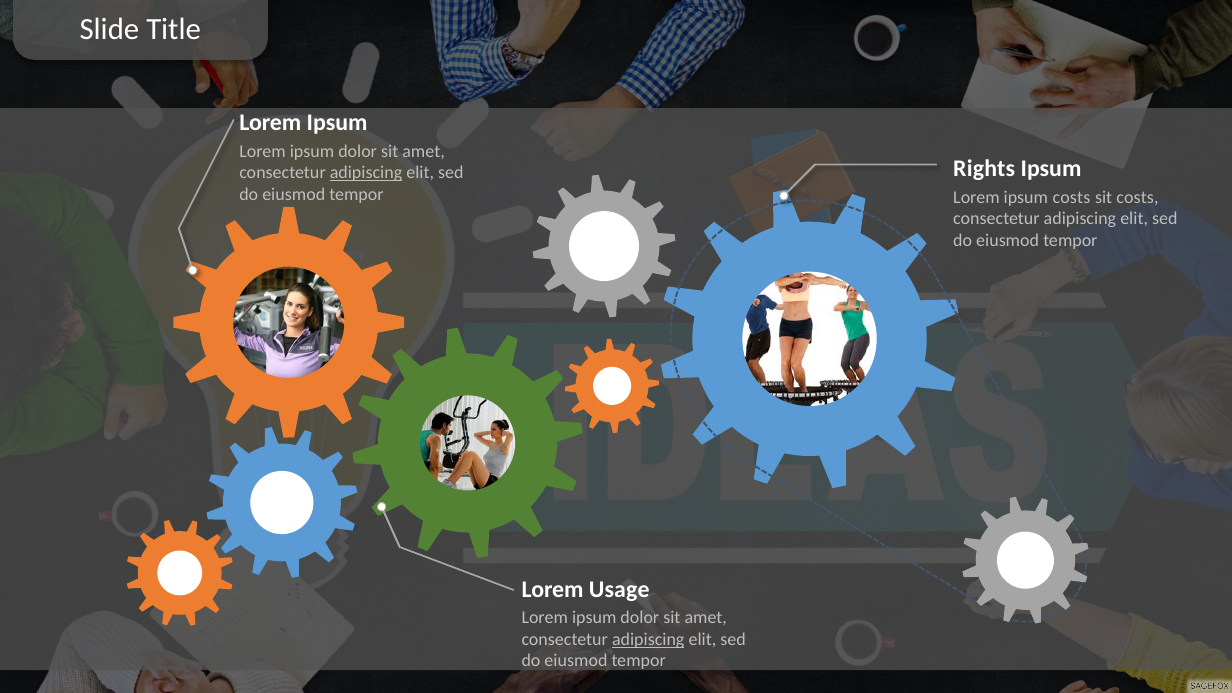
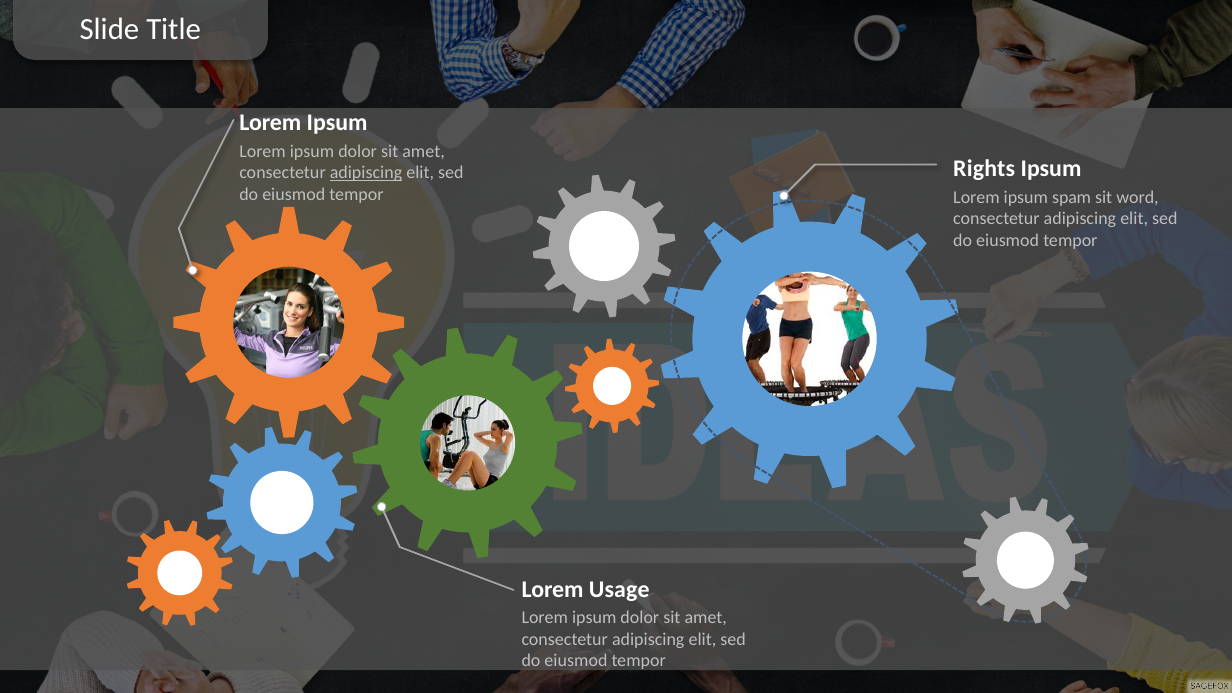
ipsum costs: costs -> spam (1072, 197)
sit costs: costs -> word (1137, 197)
adipiscing underline: present -> none (648, 639)
